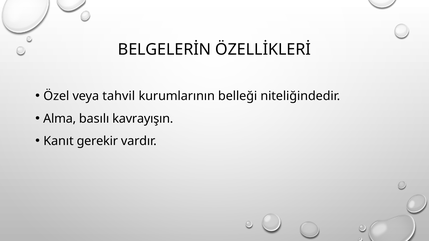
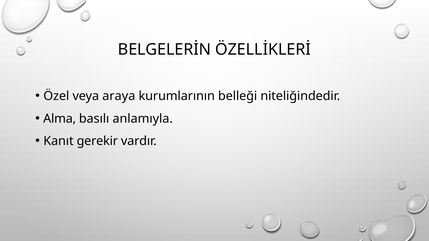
tahvil: tahvil -> araya (119, 96)
kavrayışın: kavrayışın -> anlamıyla (143, 119)
